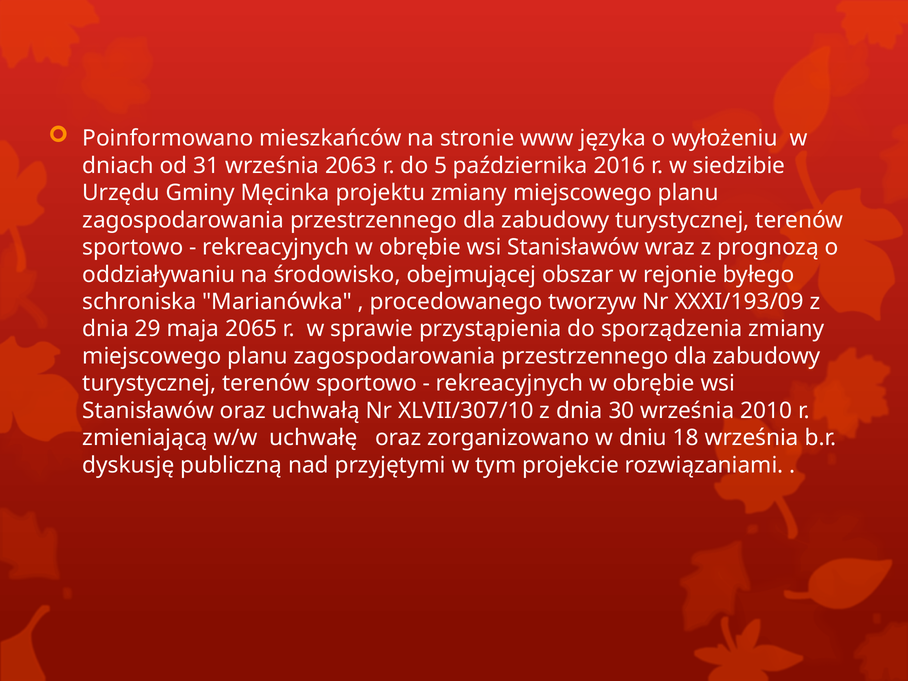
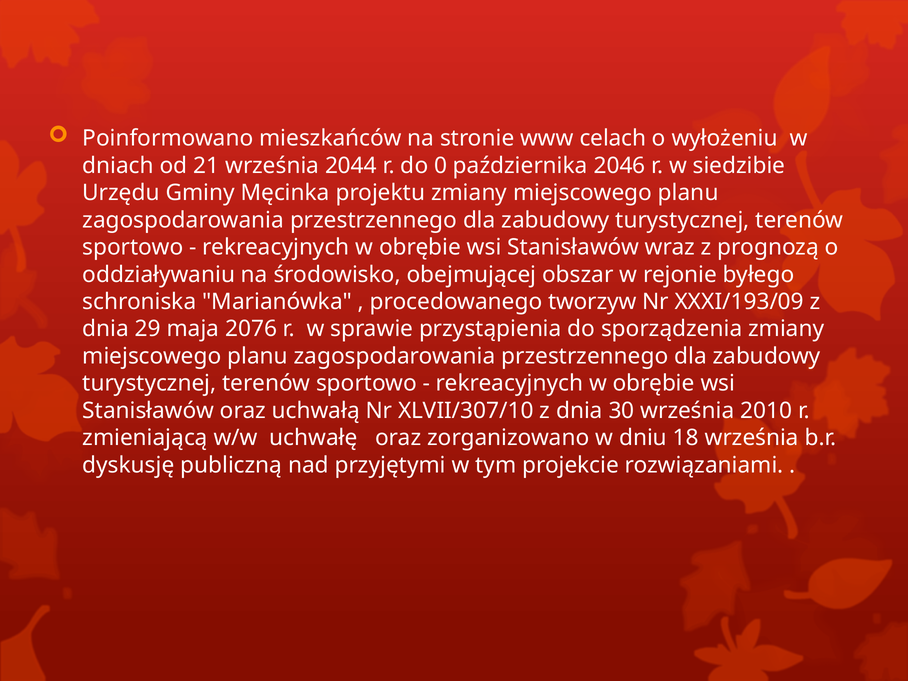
języka: języka -> celach (613, 138)
31: 31 -> 21 (206, 166)
2063: 2063 -> 2044 (351, 166)
5: 5 -> 0 (441, 166)
2016: 2016 -> 2046 (620, 166)
2065: 2065 -> 2076 (251, 329)
